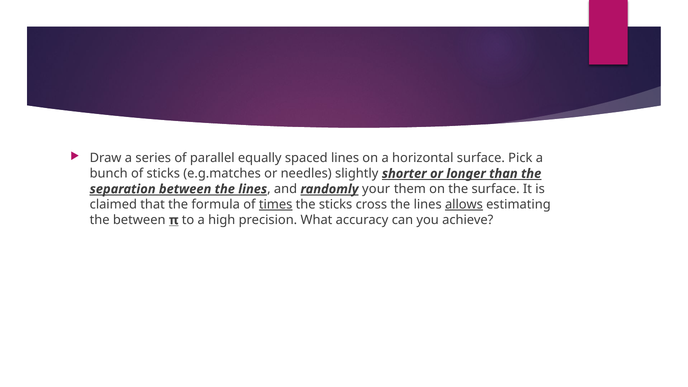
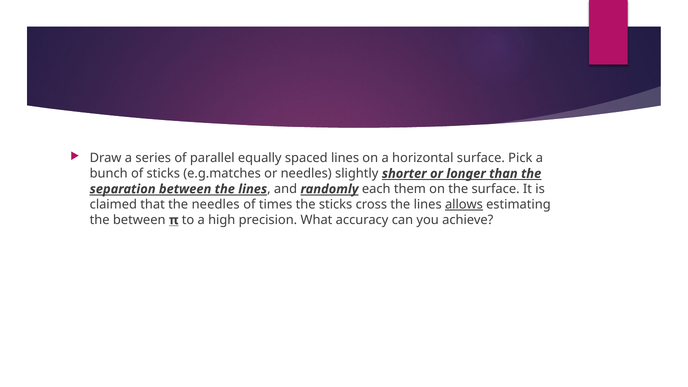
your: your -> each (376, 189)
the formula: formula -> needles (216, 205)
times underline: present -> none (276, 205)
